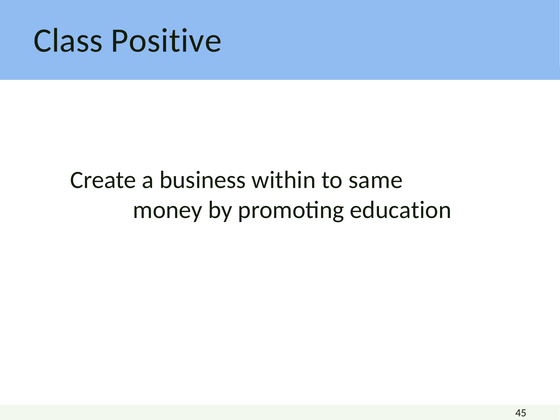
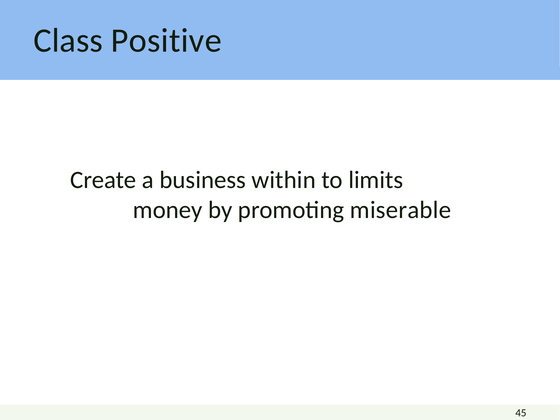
same: same -> limits (376, 180)
education: education -> miserable (401, 210)
